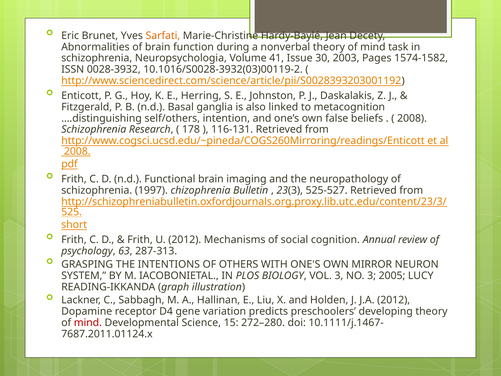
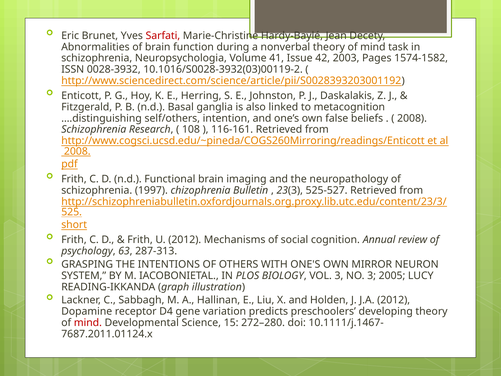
Sarfati colour: orange -> red (163, 36)
30: 30 -> 42 (323, 58)
178: 178 -> 108 (191, 129)
116-131: 116-131 -> 116-161 (232, 129)
